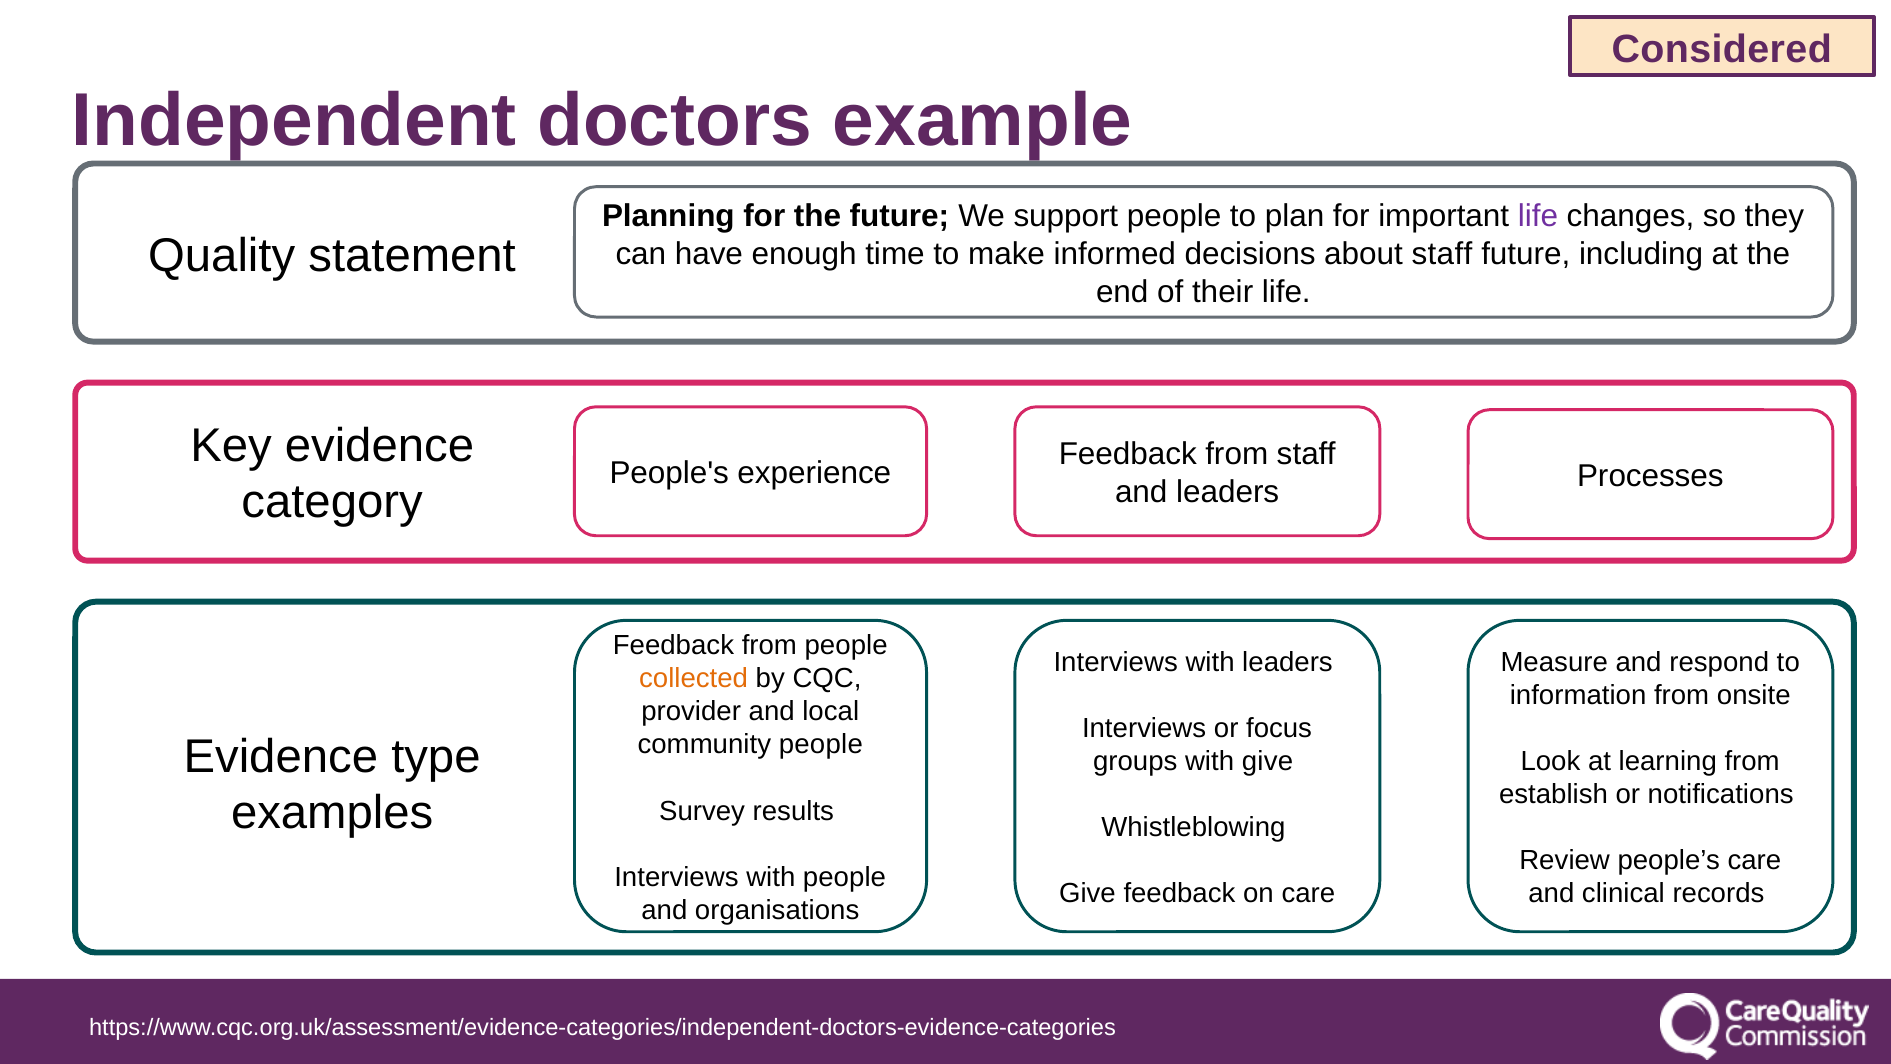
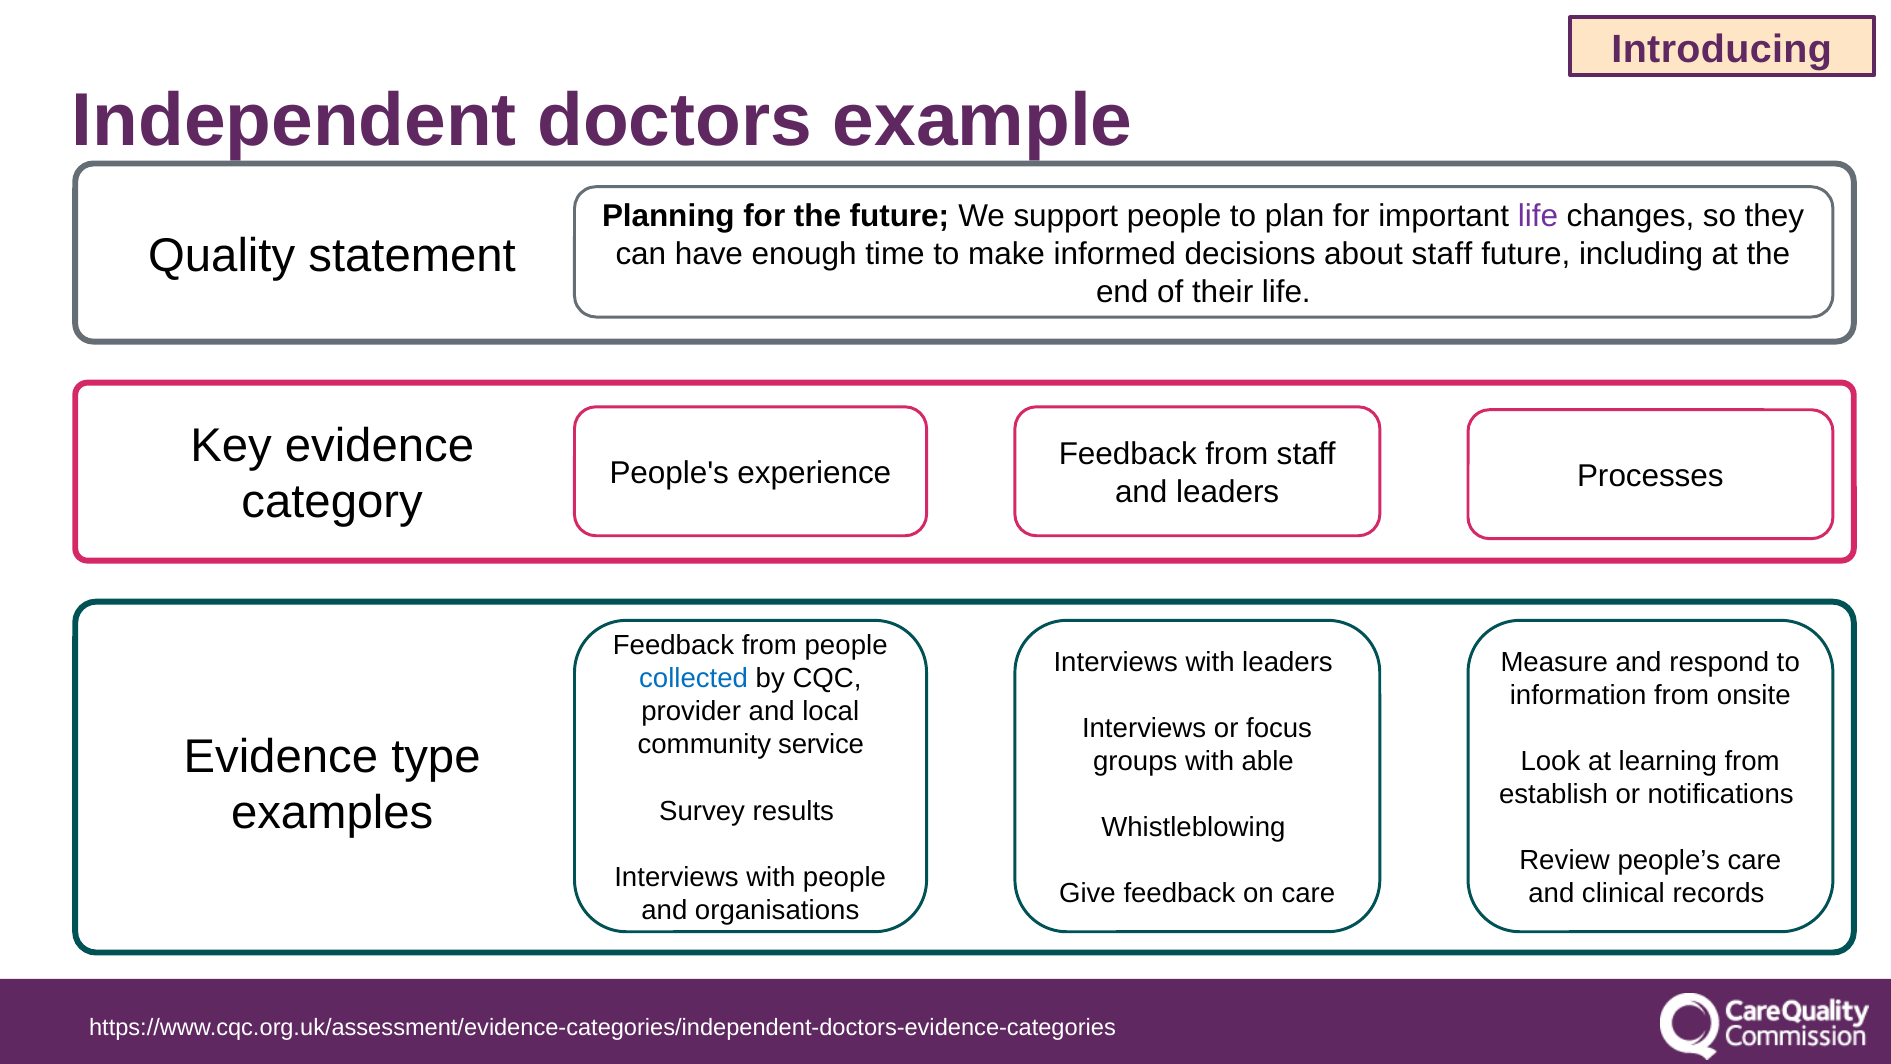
Considered: Considered -> Introducing (1722, 49)
collected colour: orange -> blue (694, 678)
community people: people -> service (821, 745)
with give: give -> able (1268, 761)
